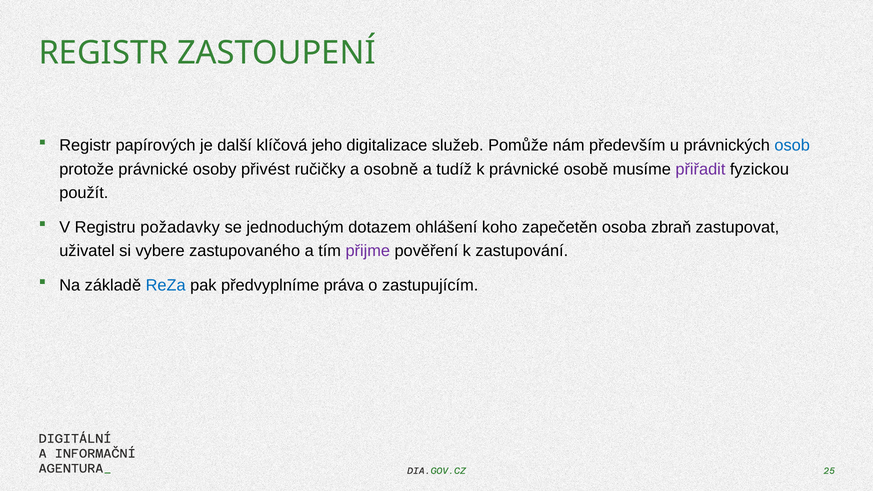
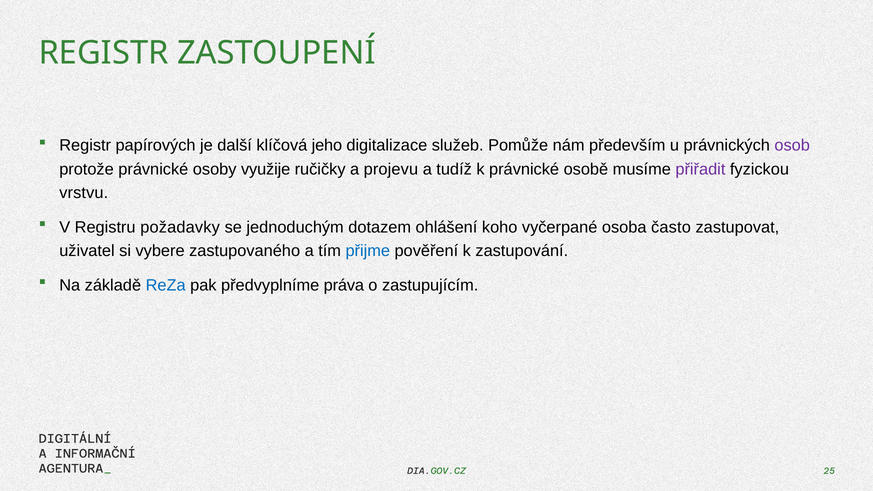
osob colour: blue -> purple (792, 146)
přivést: přivést -> využije (266, 169)
osobně: osobně -> projevu (391, 169)
použít: použít -> vrstvu (84, 193)
zapečetěn: zapečetěn -> vyčerpané (560, 227)
zbraň: zbraň -> často (671, 227)
přijme colour: purple -> blue (368, 251)
